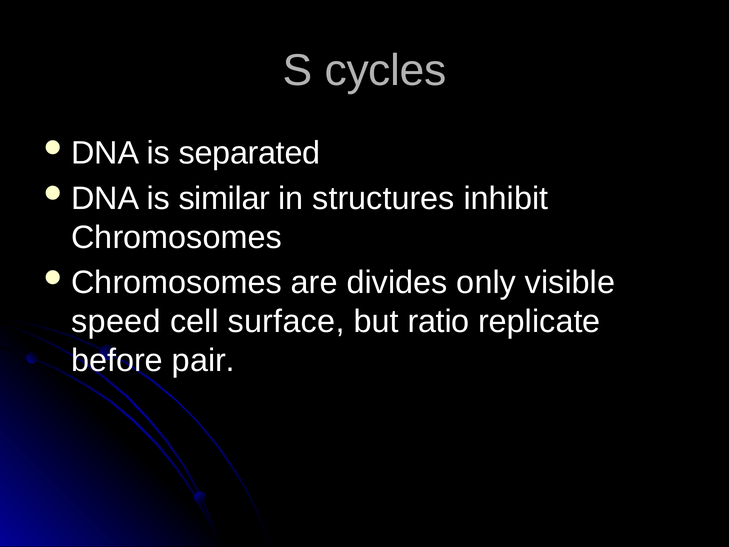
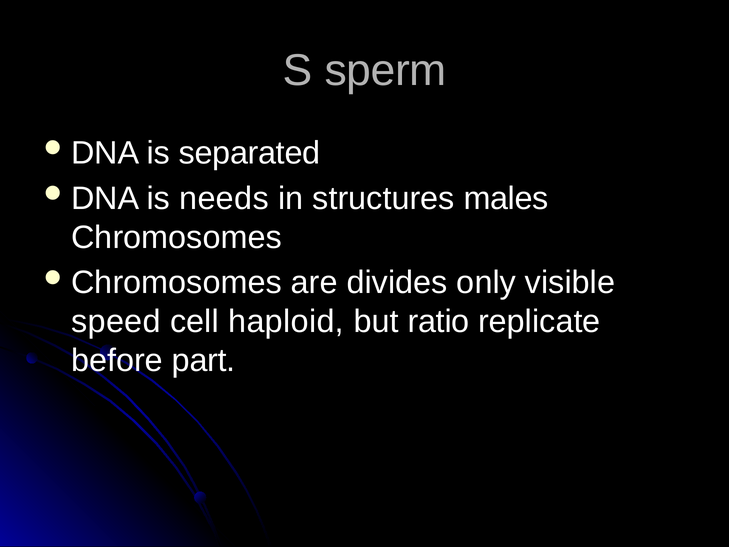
cycles: cycles -> sperm (386, 71)
similar: similar -> needs (224, 198)
inhibit: inhibit -> males (506, 198)
surface: surface -> haploid (286, 321)
pair: pair -> part (204, 360)
